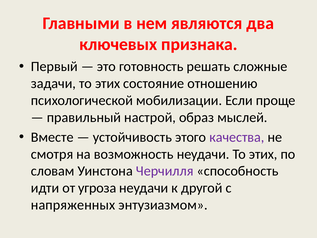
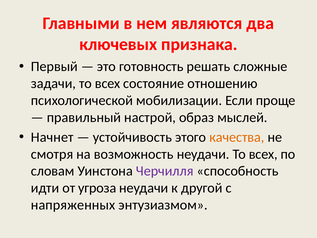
задачи то этих: этих -> всех (108, 83)
Вместе: Вместе -> Начнет (52, 137)
качества colour: purple -> orange (237, 137)
неудачи То этих: этих -> всех (263, 154)
